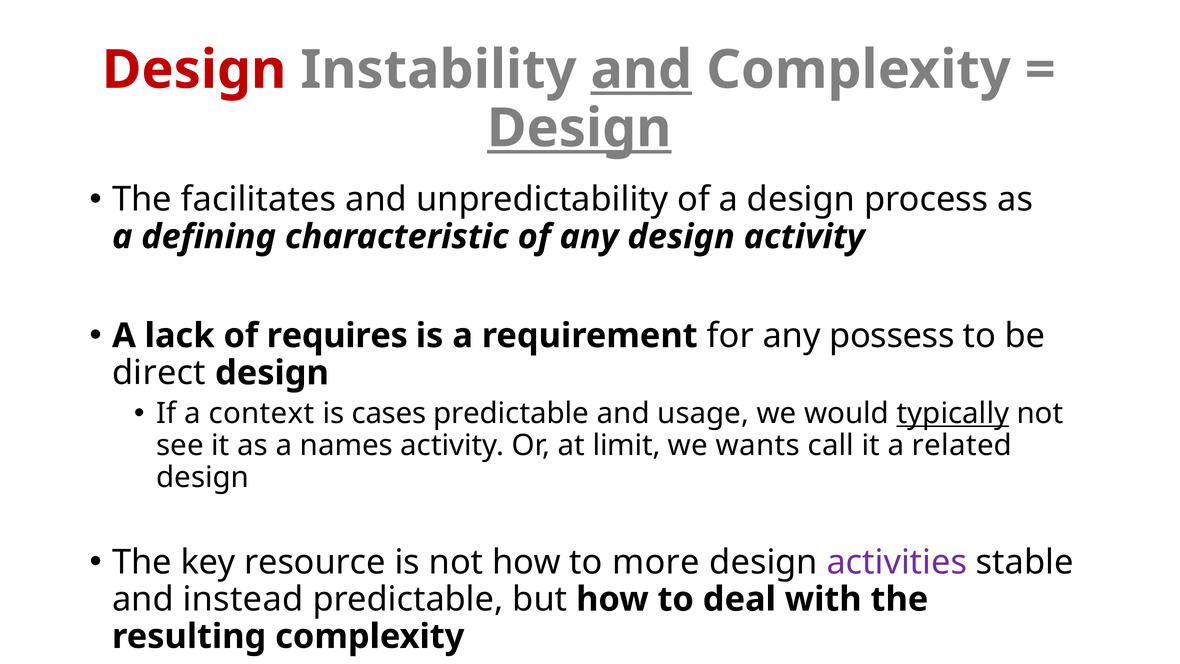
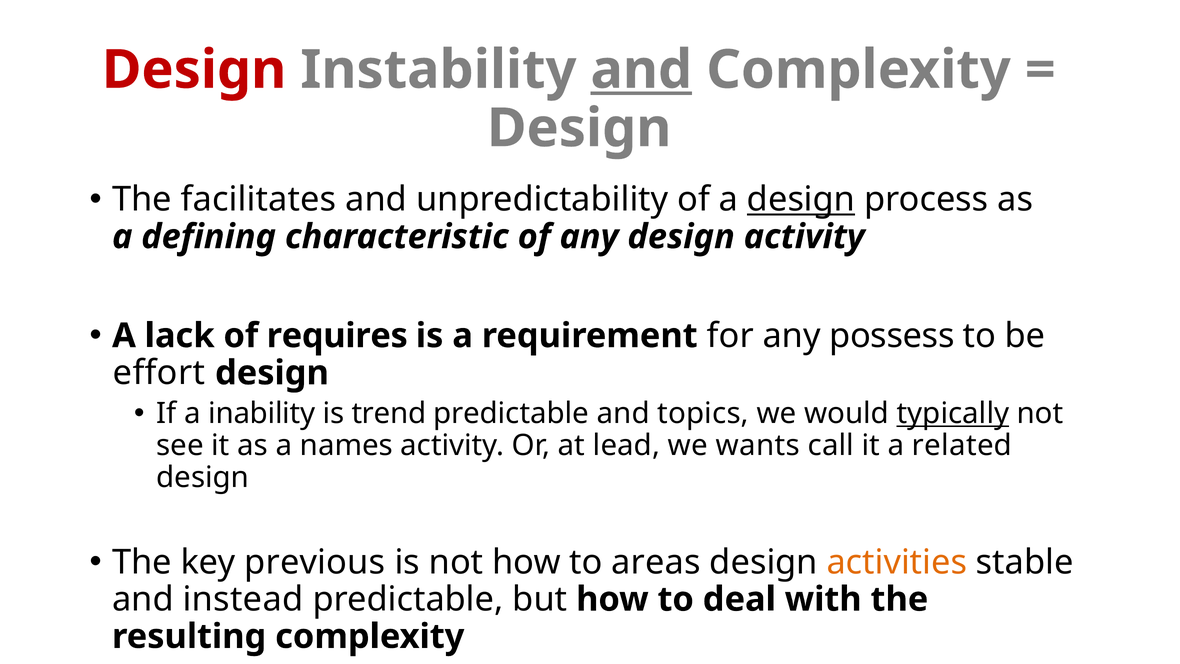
Design underline: present -> none (579, 128)
design underline: none -> present (801, 200)
direct: direct -> effort (159, 373)
context: context -> inability (262, 413)
cases: cases -> trend (389, 413)
usage: usage -> topics (703, 413)
limit: limit -> lead (626, 445)
resource: resource -> previous (315, 562)
more: more -> areas (656, 562)
activities colour: purple -> orange (897, 562)
